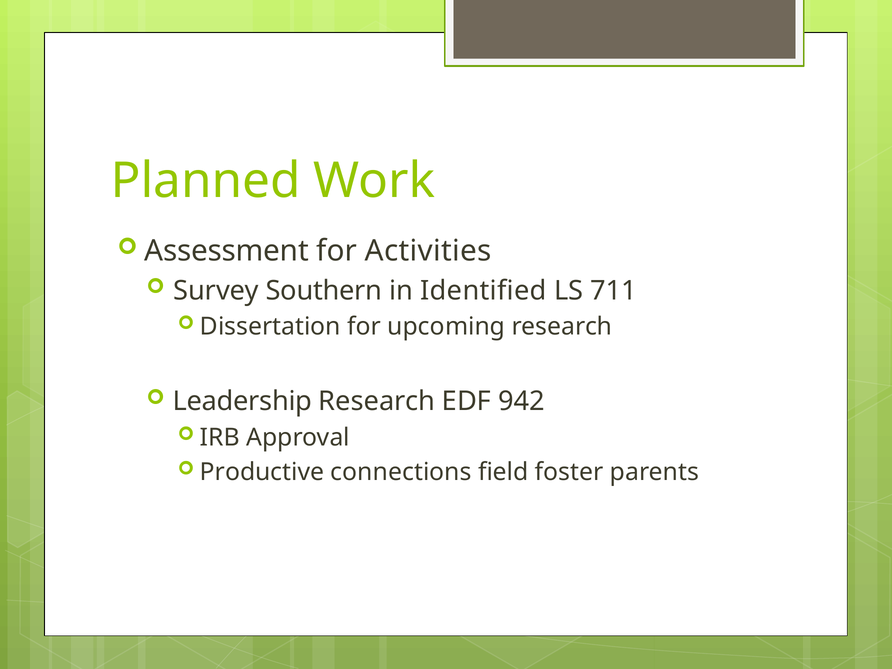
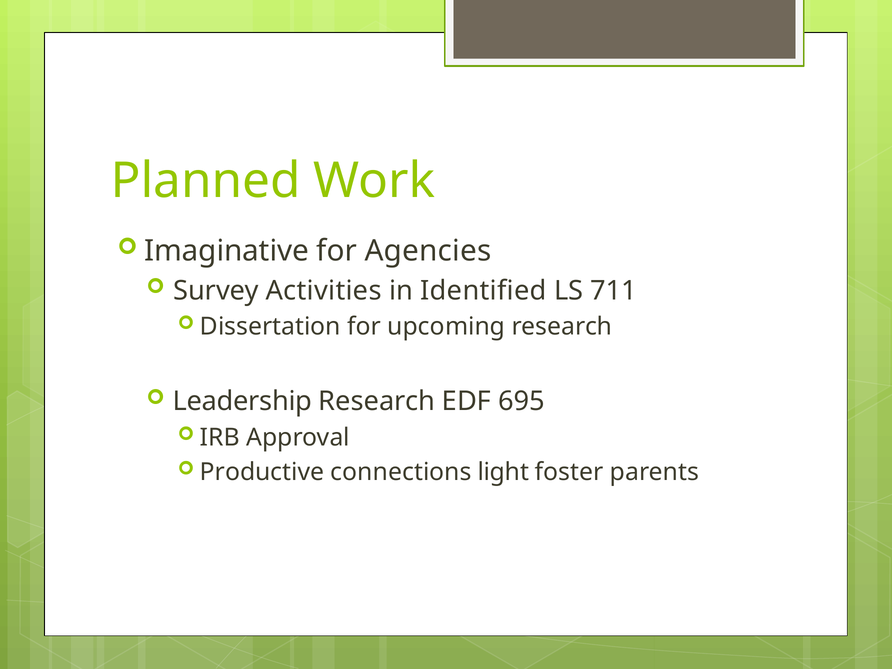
Assessment: Assessment -> Imaginative (227, 251)
Activities: Activities -> Agencies (428, 251)
Southern: Southern -> Activities (324, 291)
942: 942 -> 695 (521, 402)
field: field -> light (503, 472)
